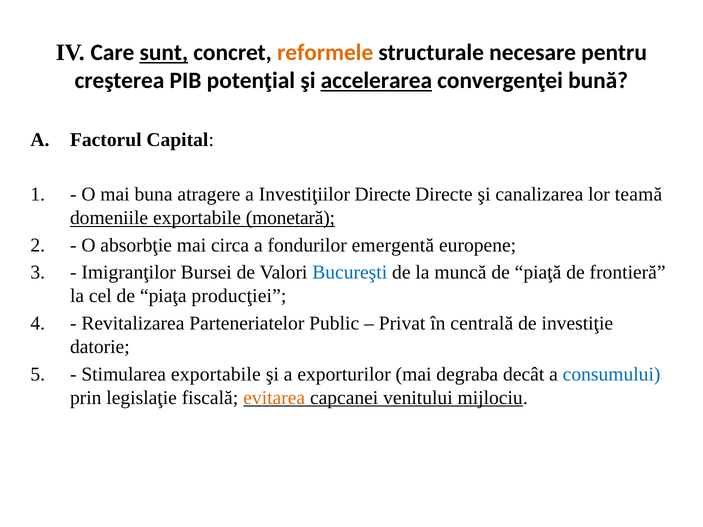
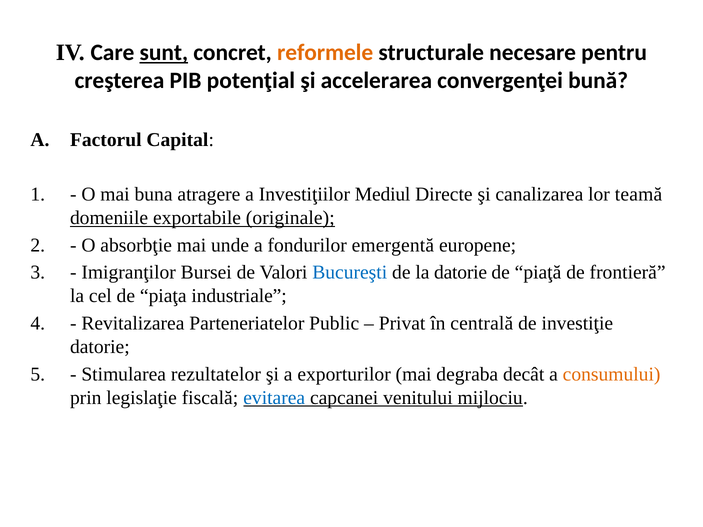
accelerarea underline: present -> none (376, 81)
Investiţiilor Directe: Directe -> Mediul (383, 194)
monetară: monetară -> originale (290, 218)
circa: circa -> unde (230, 245)
la muncă: muncă -> datorie (461, 273)
producţiei: producţiei -> industriale (239, 296)
Stimularea exportabile: exportabile -> rezultatelor (216, 374)
consumului colour: blue -> orange (612, 374)
evitarea colour: orange -> blue (274, 398)
